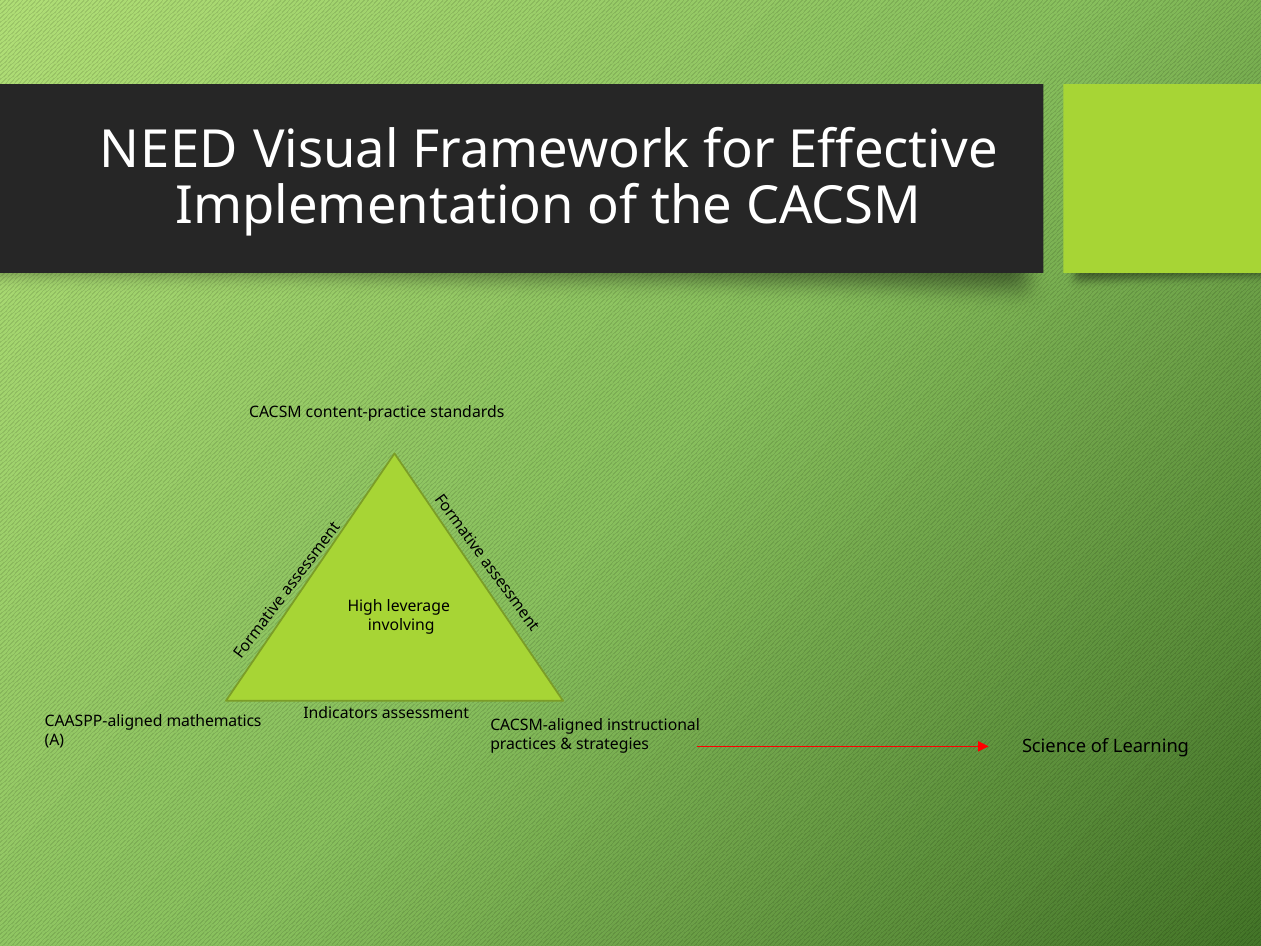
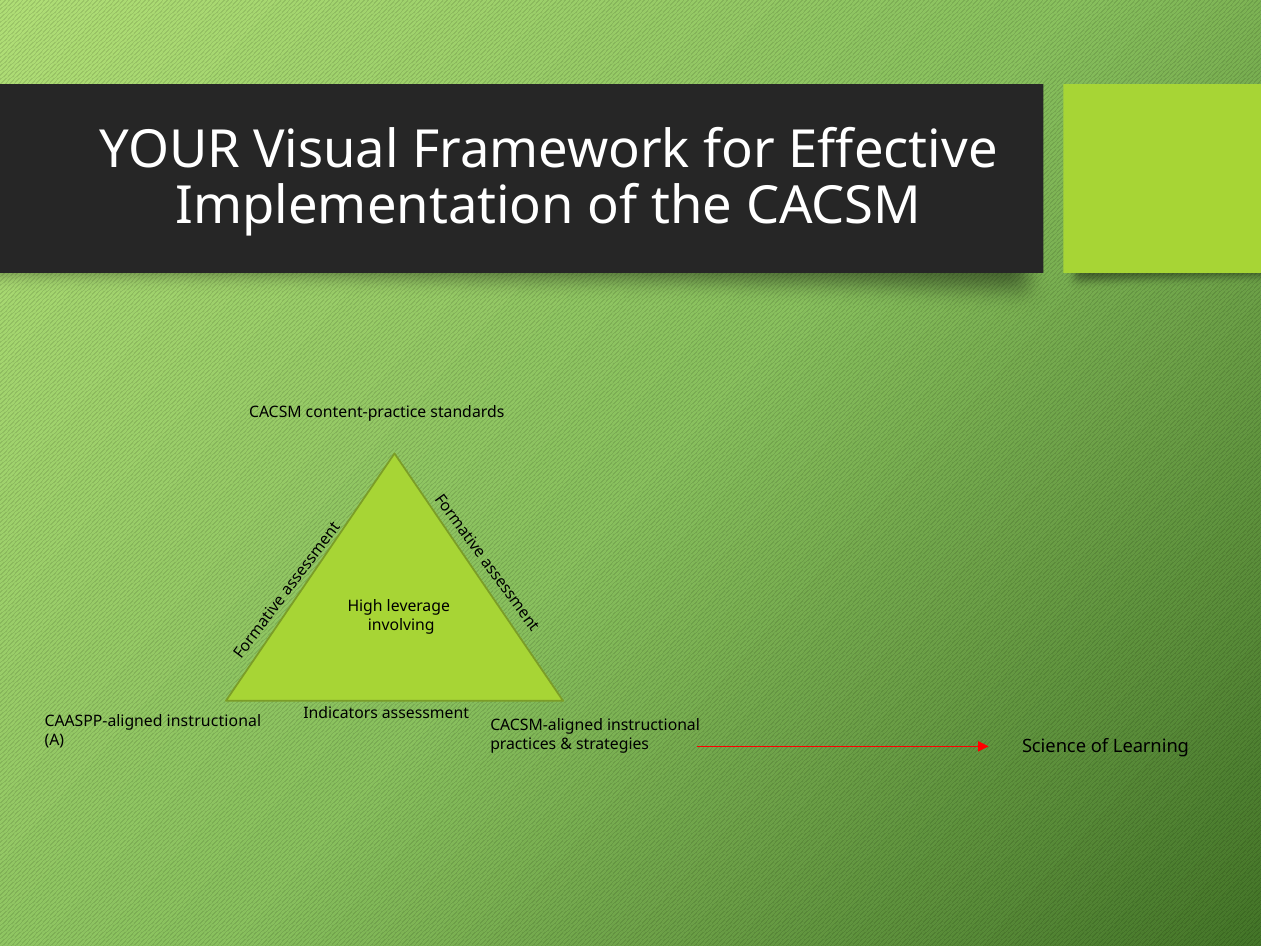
NEED: NEED -> YOUR (169, 150)
CAASPP-aligned mathematics: mathematics -> instructional (214, 721)
